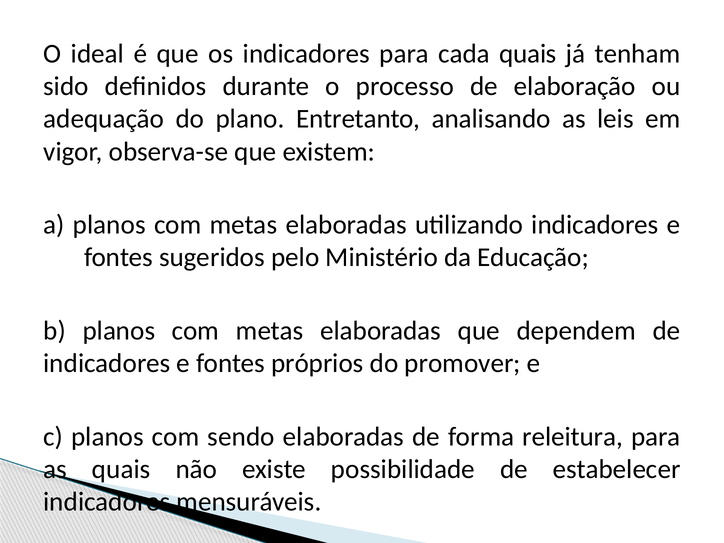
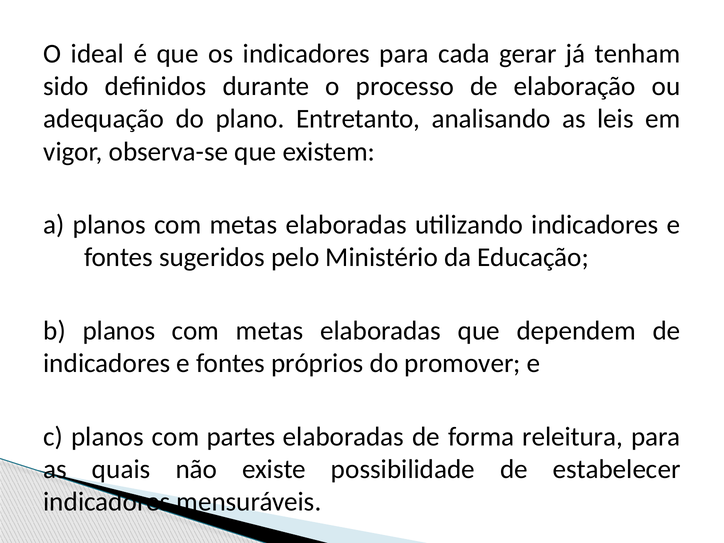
cada quais: quais -> gerar (528, 54)
sendo: sendo -> partes (241, 437)
